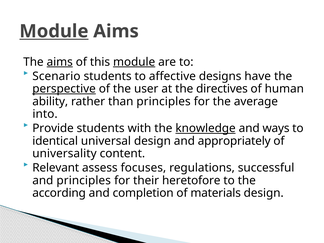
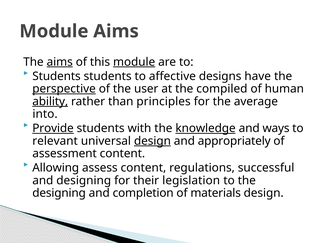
Module underline: present -> none (54, 31)
Scenario: Scenario -> Students (57, 76)
directives: directives -> compiled (222, 89)
ability underline: none -> present (50, 101)
Provide underline: none -> present (53, 128)
identical: identical -> relevant (55, 141)
design underline: none -> present (152, 141)
universality: universality -> assessment (65, 154)
Relevant: Relevant -> Allowing (56, 168)
assess focuses: focuses -> content (143, 168)
and principles: principles -> designing (84, 180)
heretofore: heretofore -> legislation (191, 180)
according: according -> designing (59, 193)
